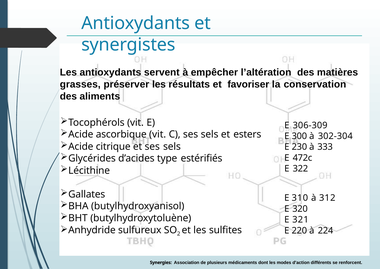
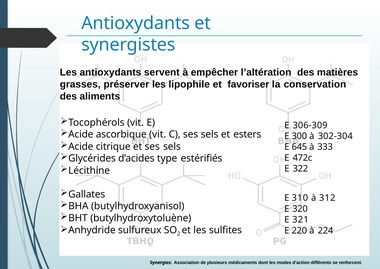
résultats: résultats -> lipophile (189, 84)
230: 230 -> 645 (299, 147)
